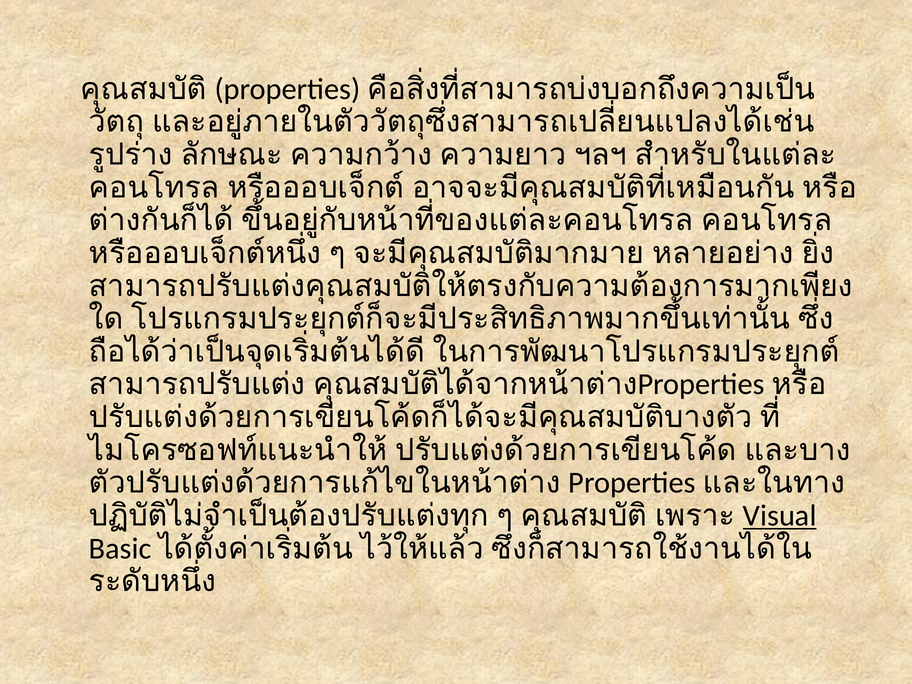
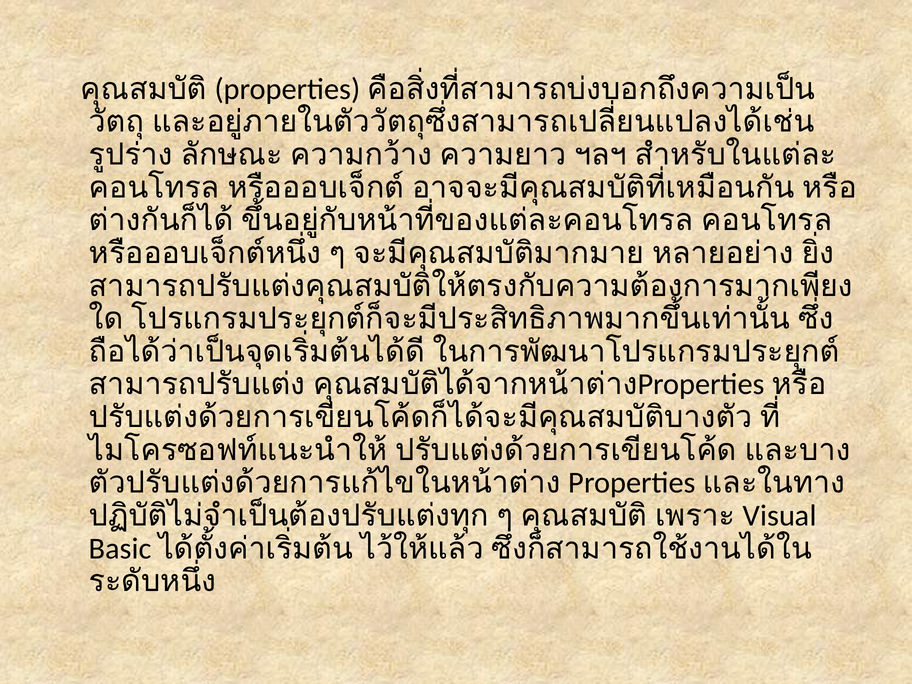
Visual underline: present -> none (780, 516)
